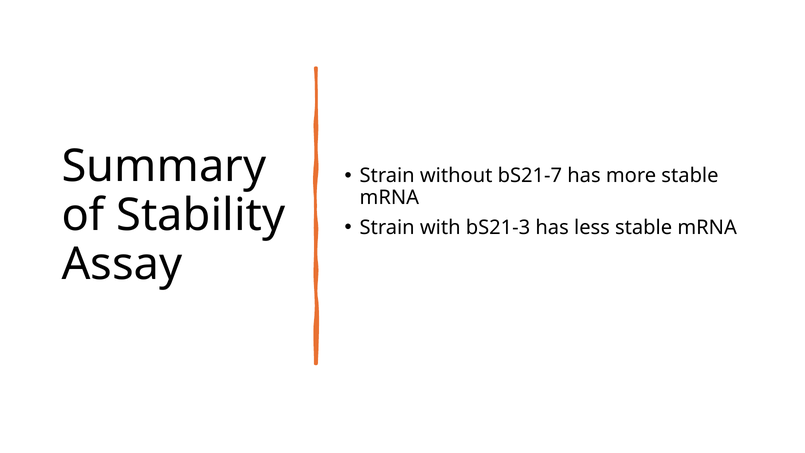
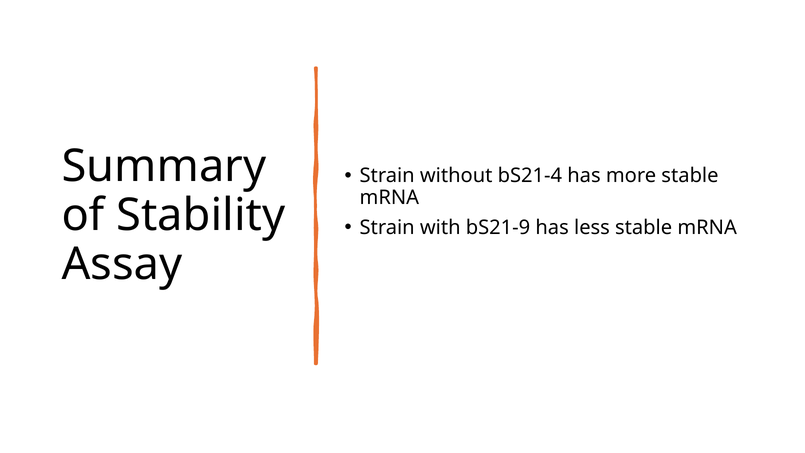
bS21-7: bS21-7 -> bS21-4 (530, 176)
bS21-3: bS21-3 -> bS21-9 (498, 227)
